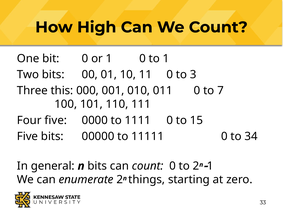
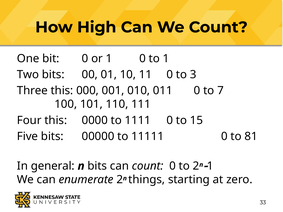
Four five: five -> this (56, 120)
34: 34 -> 81 (251, 136)
